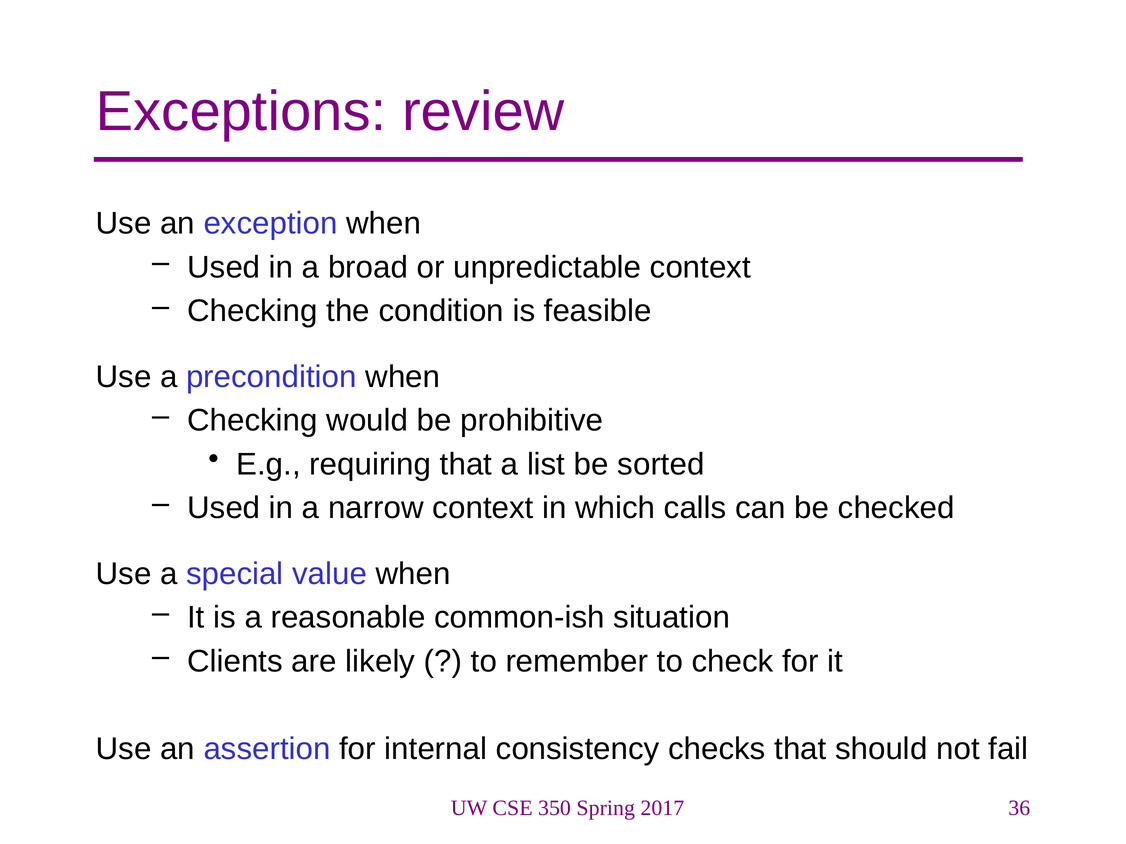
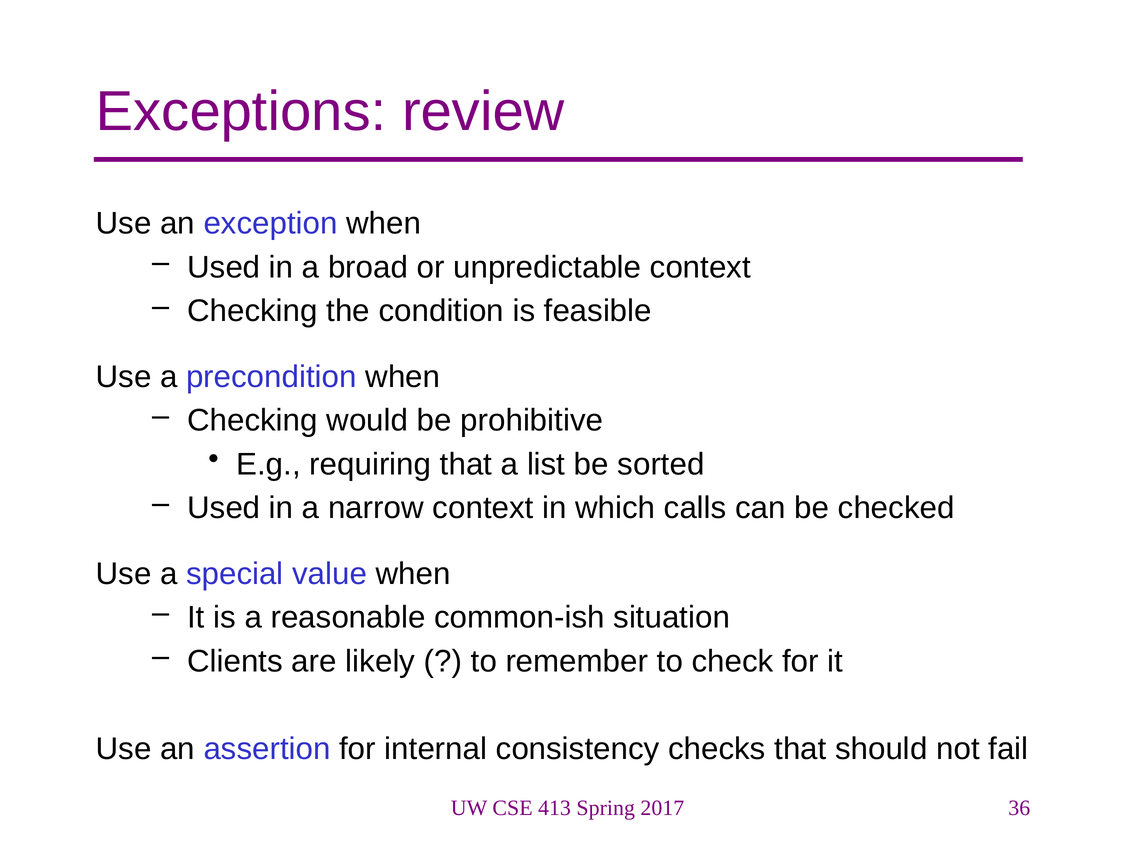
350: 350 -> 413 (554, 809)
